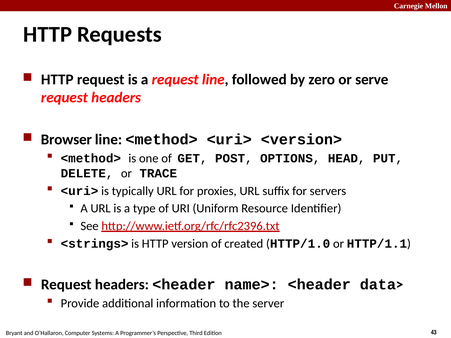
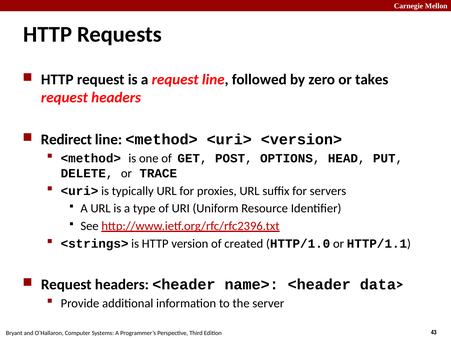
serve: serve -> takes (372, 80)
Browser: Browser -> Redirect (66, 140)
